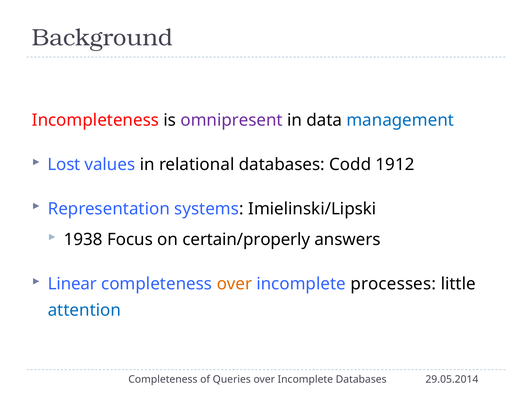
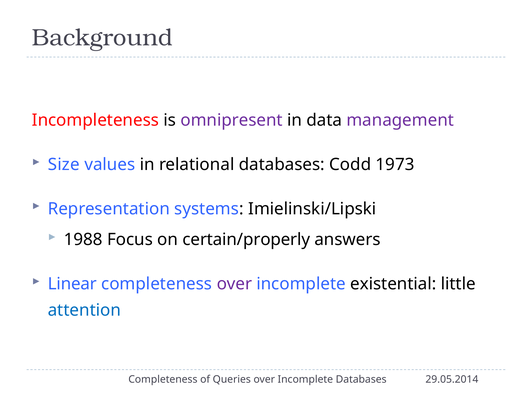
management colour: blue -> purple (400, 120)
Lost: Lost -> Size (64, 165)
1912: 1912 -> 1973 (395, 165)
1938: 1938 -> 1988 (83, 240)
over colour: orange -> purple (234, 284)
processes: processes -> existential (393, 284)
